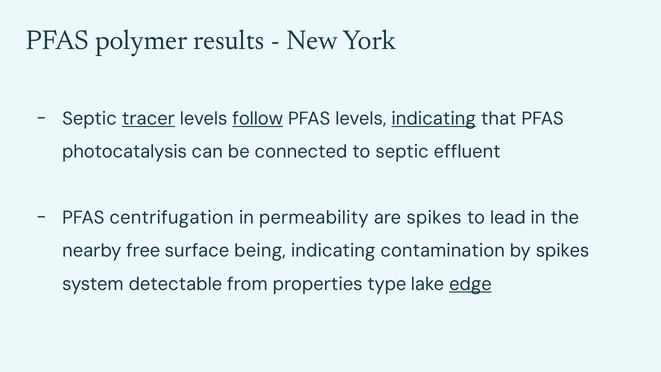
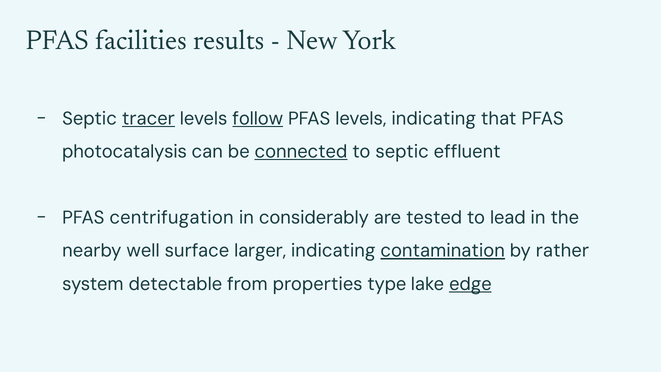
polymer: polymer -> facilities (141, 40)
indicating underline: present -> none (434, 119)
connected underline: none -> present (301, 152)
permeability: permeability -> considerably (314, 218)
are spikes: spikes -> tested (434, 218)
free: free -> well (143, 251)
being: being -> larger (260, 251)
contamination underline: none -> present (443, 251)
by spikes: spikes -> rather (562, 251)
